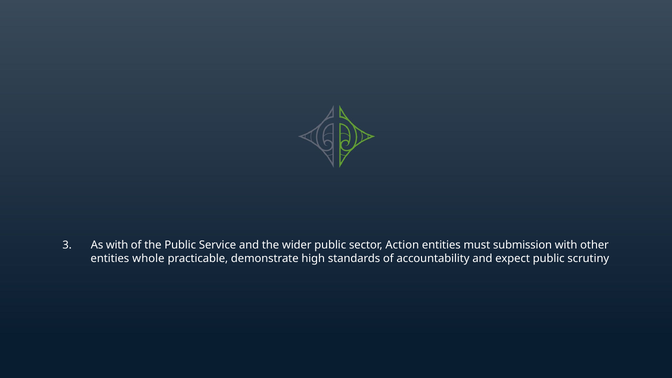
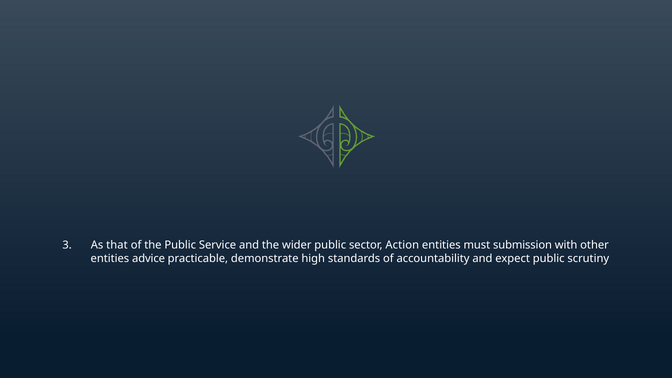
As with: with -> that (117, 245)
whole: whole -> advice (149, 259)
